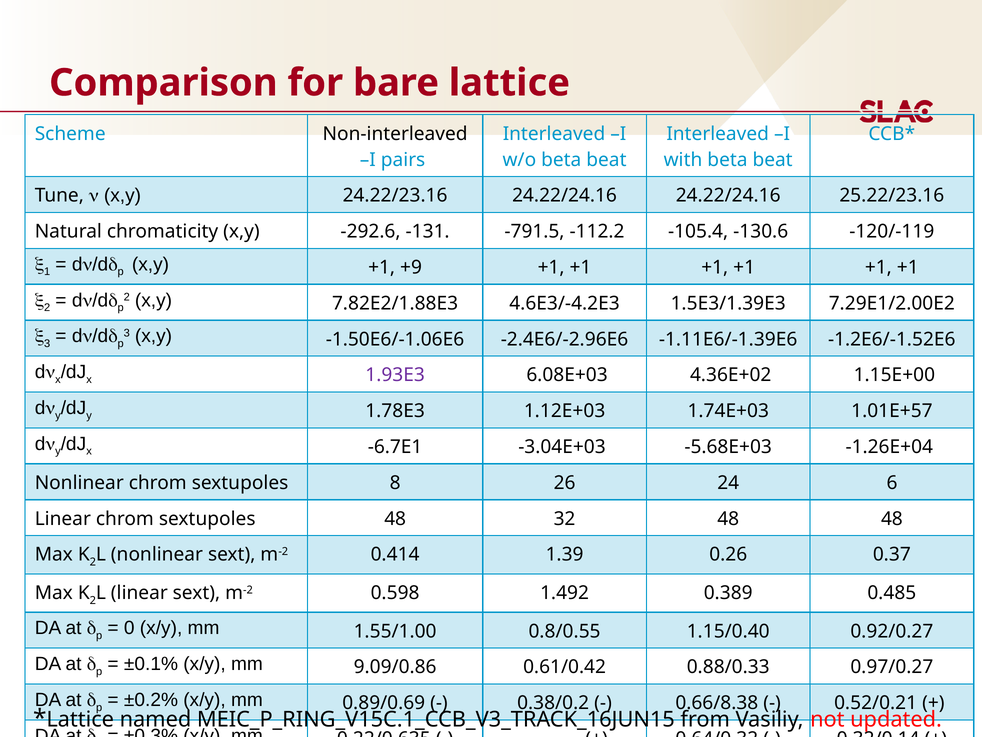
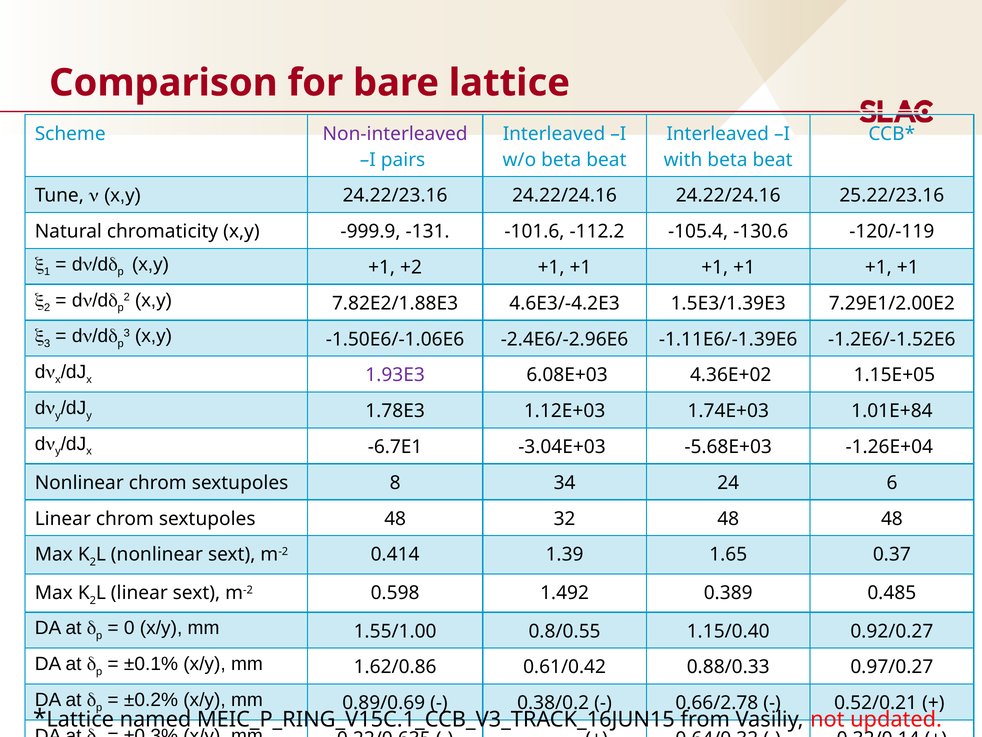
Non-interleaved colour: black -> purple (395, 134)
-292.6: -292.6 -> -999.9 (371, 231)
-791.5: -791.5 -> -101.6 (534, 231)
+9: +9 -> +2 (411, 267)
1.15E+00: 1.15E+00 -> 1.15E+05 (894, 375)
1.01E+57: 1.01E+57 -> 1.01E+84 (892, 411)
26: 26 -> 34 (565, 483)
0.26: 0.26 -> 1.65 (728, 554)
9.09/0.86: 9.09/0.86 -> 1.62/0.86 (395, 667)
0.66/8.38: 0.66/8.38 -> 0.66/2.78 (717, 703)
